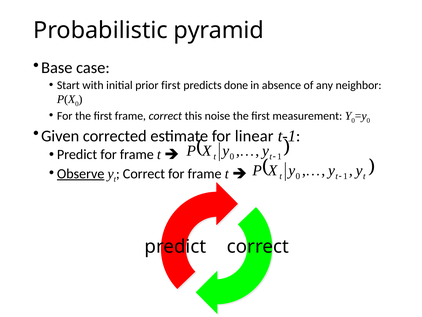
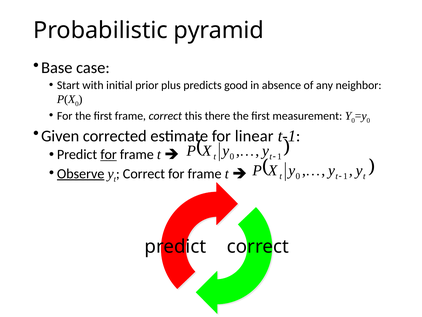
prior first: first -> plus (171, 85)
done: done -> good (236, 85)
noise: noise -> there (217, 116)
for underline: none -> present (109, 154)
